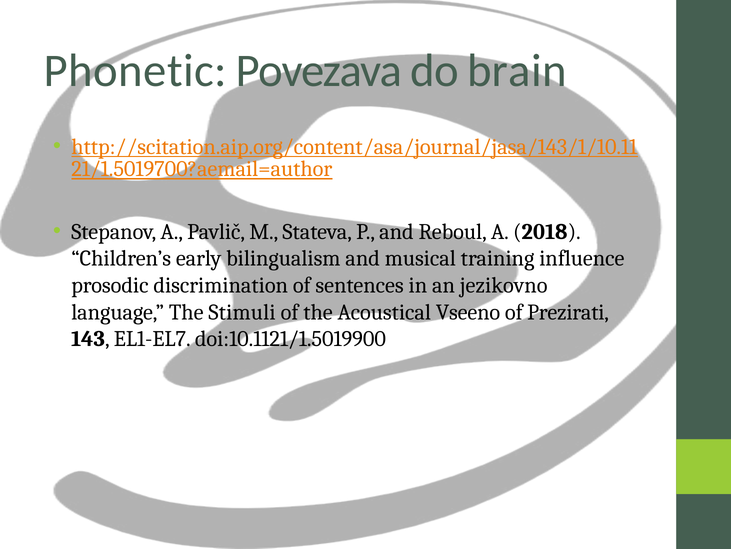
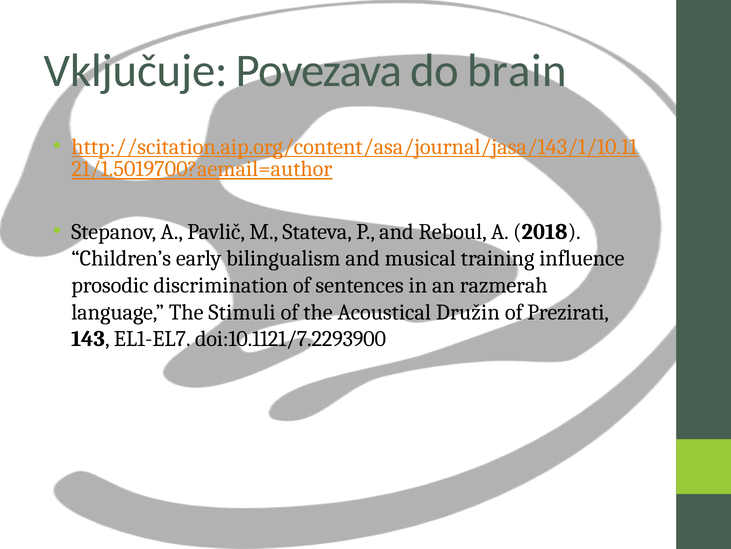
Phonetic: Phonetic -> Vključuje (136, 71)
jezikovno: jezikovno -> razmerah (504, 285)
Vseeno: Vseeno -> Družin (468, 312)
doi:10.1121/1.5019900: doi:10.1121/1.5019900 -> doi:10.1121/7.2293900 (291, 339)
